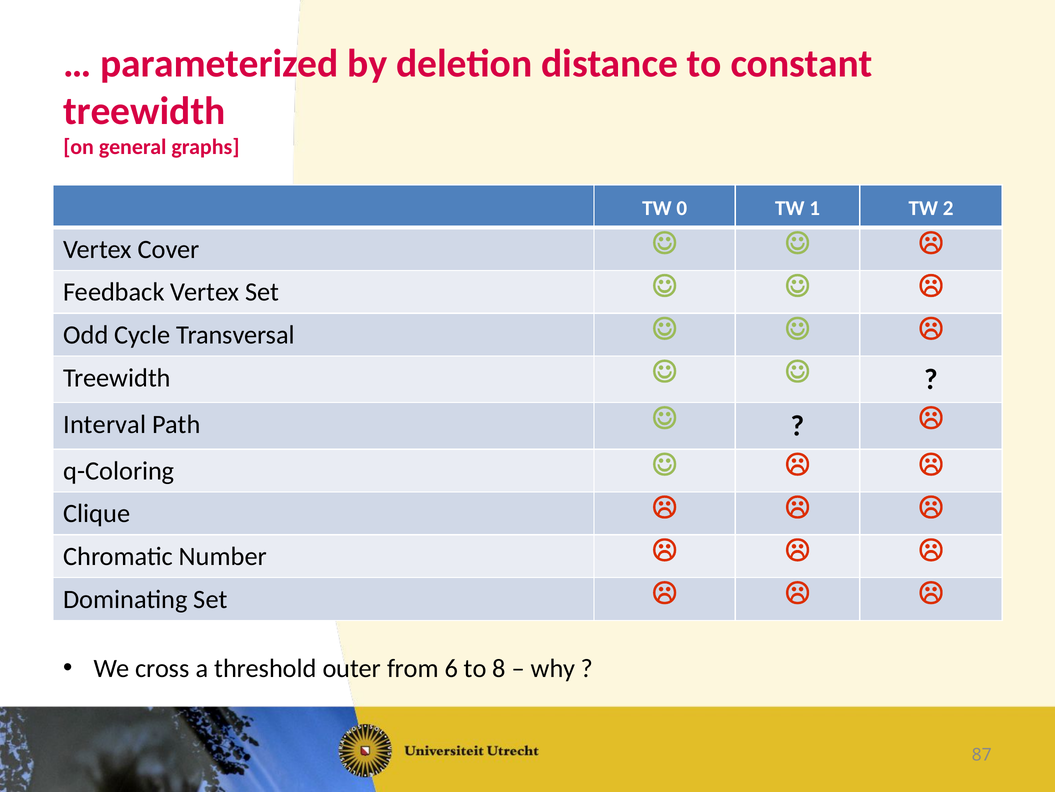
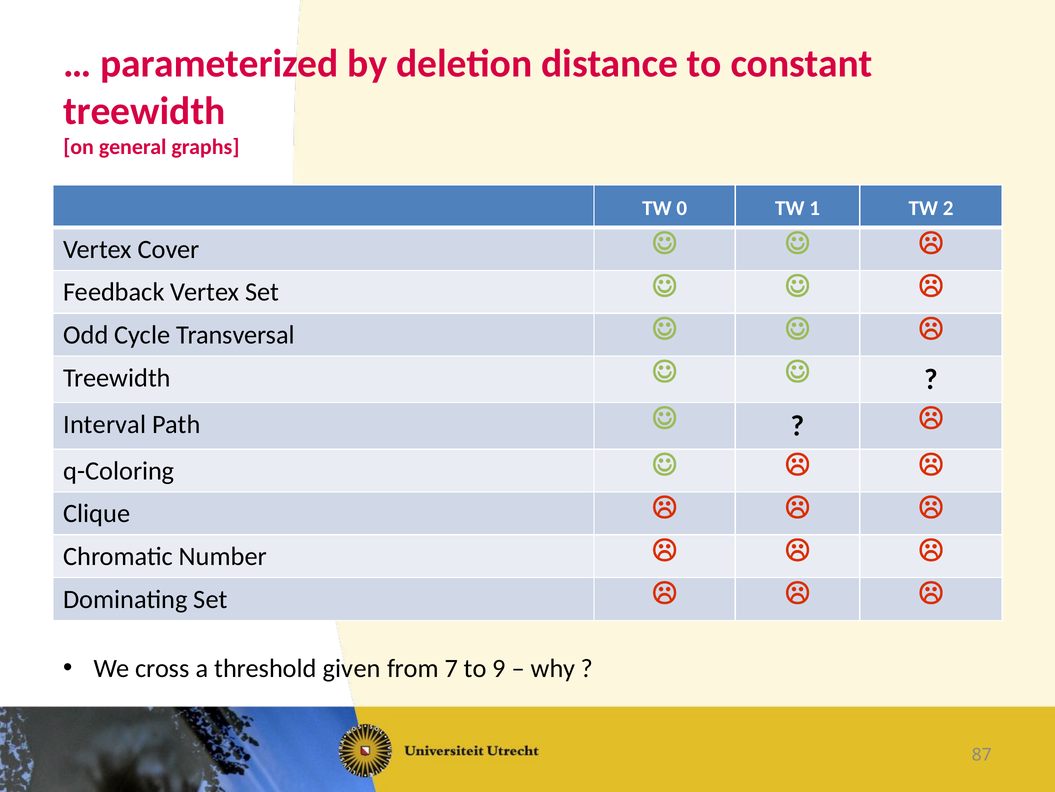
outer: outer -> given (352, 668)
6: 6 -> 7 (451, 668)
8: 8 -> 9 (499, 668)
